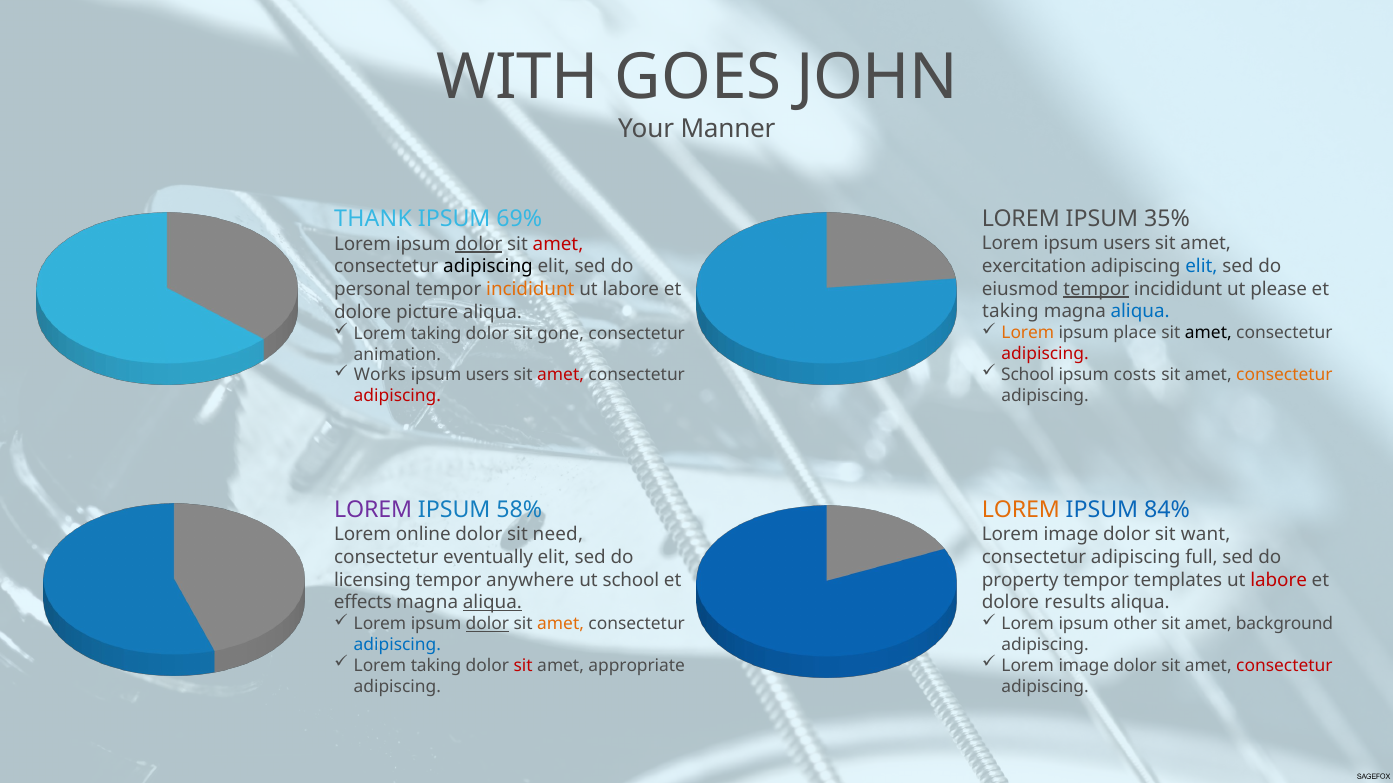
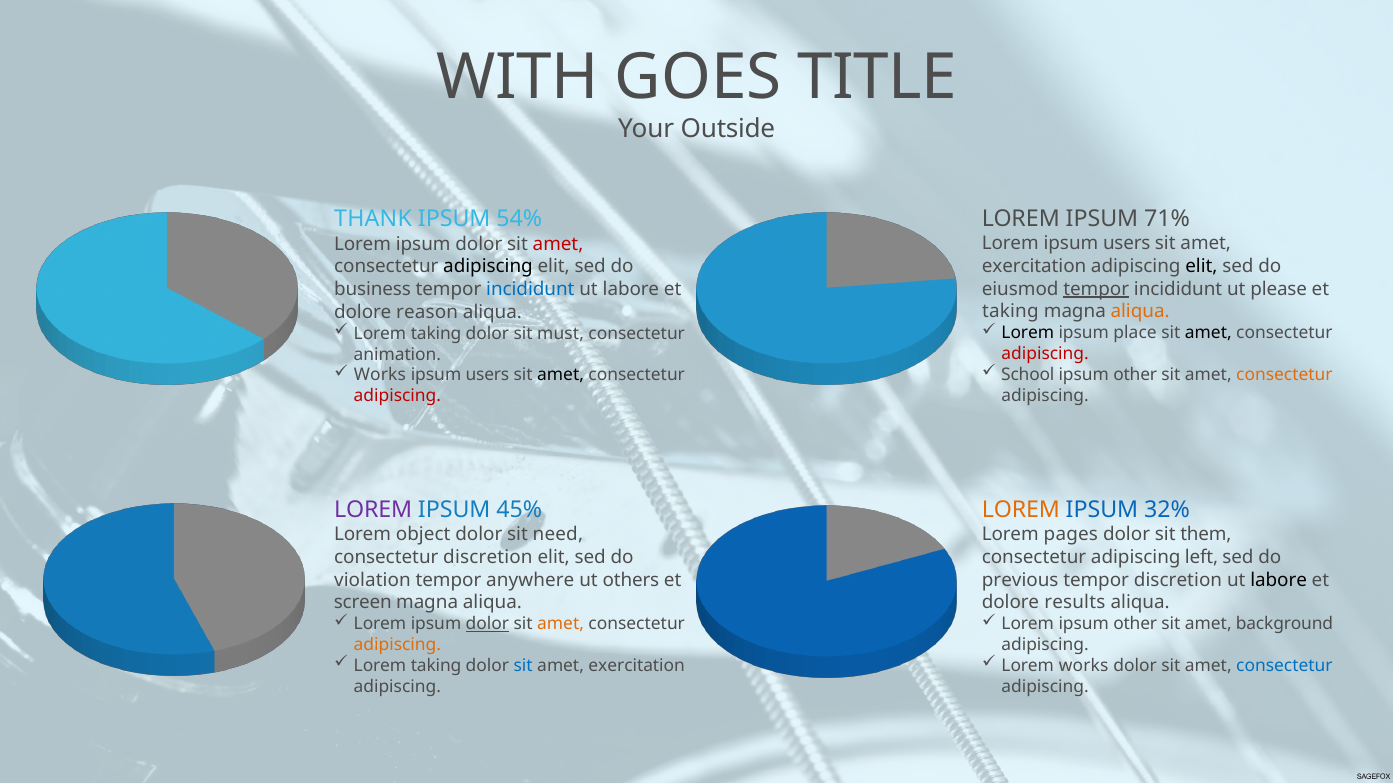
JOHN: JOHN -> TITLE (877, 77)
Manner: Manner -> Outside (728, 129)
35%: 35% -> 71% (1167, 219)
69%: 69% -> 54% (519, 219)
dolor underline: present -> none (479, 244)
elit colour: blue -> black (1201, 266)
personal: personal -> business (373, 289)
incididunt colour: orange -> blue (530, 289)
aliqua colour: blue -> orange (1140, 312)
picture: picture -> reason (427, 312)
Lorem colour: orange -> black (1028, 333)
gone: gone -> must (561, 334)
costs: costs -> other (1135, 375)
amet colour: red -> black (561, 376)
58%: 58% -> 45% (519, 510)
84%: 84% -> 32% (1167, 510)
online: online -> object (423, 535)
image: image -> pages (1071, 535)
want: want -> them (1206, 535)
consectetur eventually: eventually -> discretion (488, 558)
full: full -> left (1202, 558)
licensing: licensing -> violation (372, 580)
ut school: school -> others (631, 580)
property: property -> previous (1020, 580)
tempor templates: templates -> discretion (1178, 580)
labore colour: red -> black (1279, 580)
effects: effects -> screen (363, 603)
aliqua underline: present -> none (492, 603)
adipiscing colour: blue -> orange (397, 646)
sit colour: red -> blue (523, 666)
appropriate: appropriate -> exercitation (637, 666)
image: image -> works (1084, 666)
consectetur colour: red -> blue (1284, 666)
